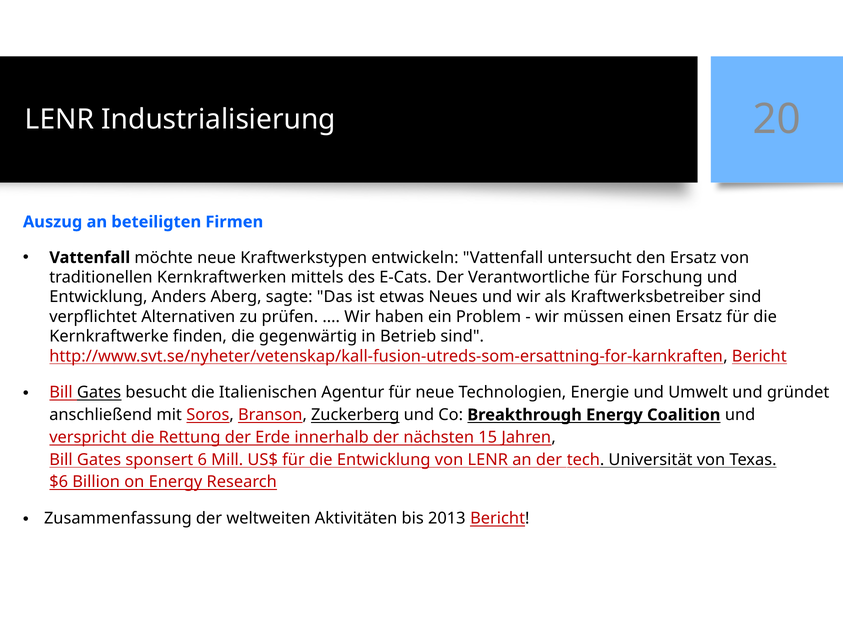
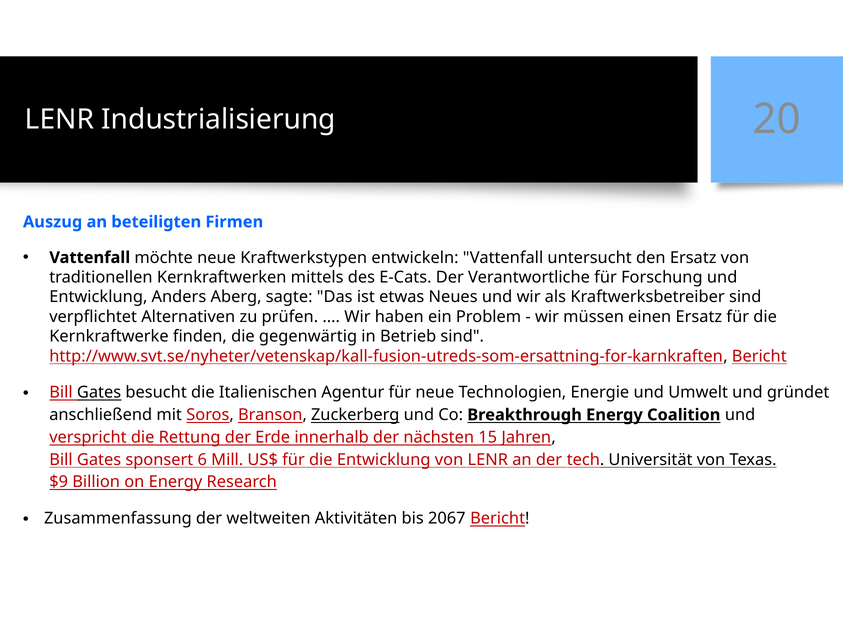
$6: $6 -> $9 (59, 481)
2013: 2013 -> 2067 (447, 518)
